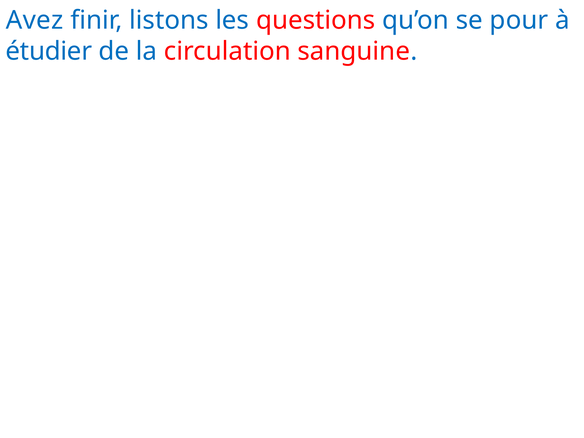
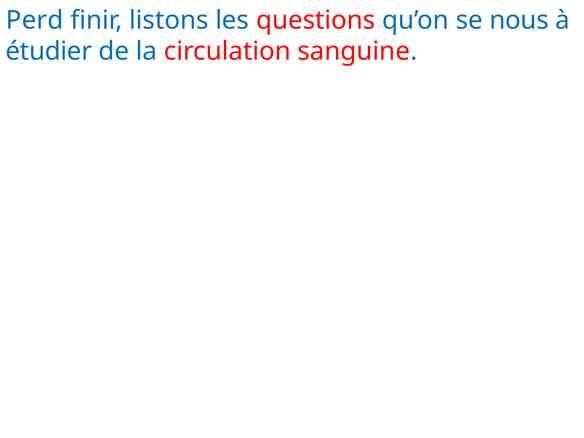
Avez: Avez -> Perd (35, 20)
pour: pour -> nous (519, 20)
